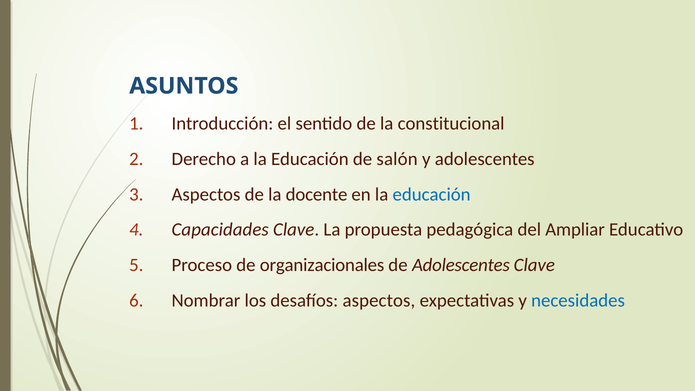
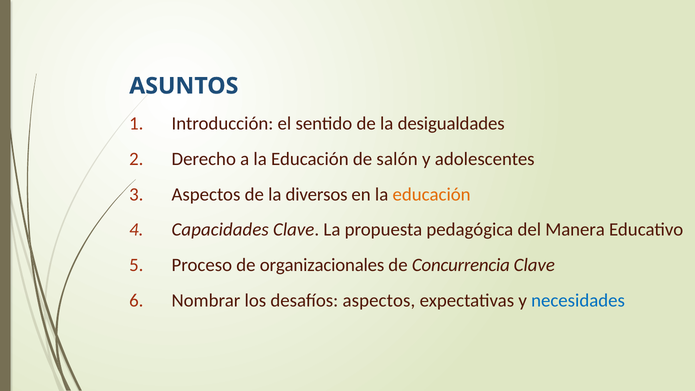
constitucional: constitucional -> desigualdades (451, 124)
docente: docente -> diversos (317, 194)
educación colour: blue -> orange (432, 194)
Ampliar: Ampliar -> Manera (575, 230)
de Adolescentes: Adolescentes -> Concurrencia (461, 265)
